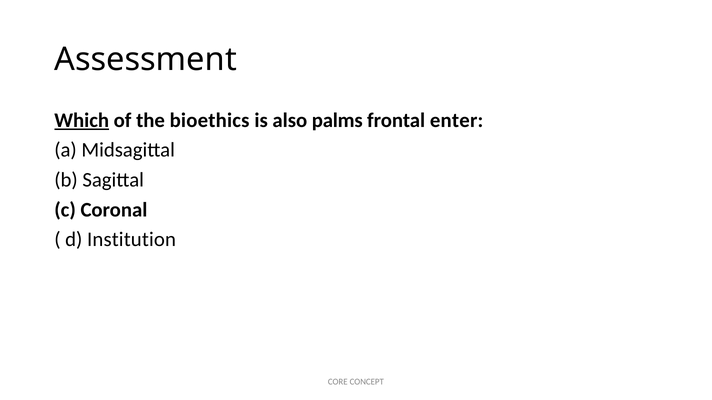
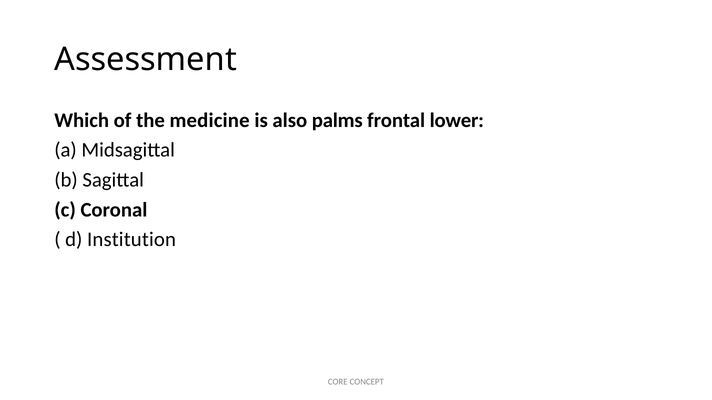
Which underline: present -> none (82, 120)
bioethics: bioethics -> medicine (210, 120)
enter: enter -> lower (457, 120)
